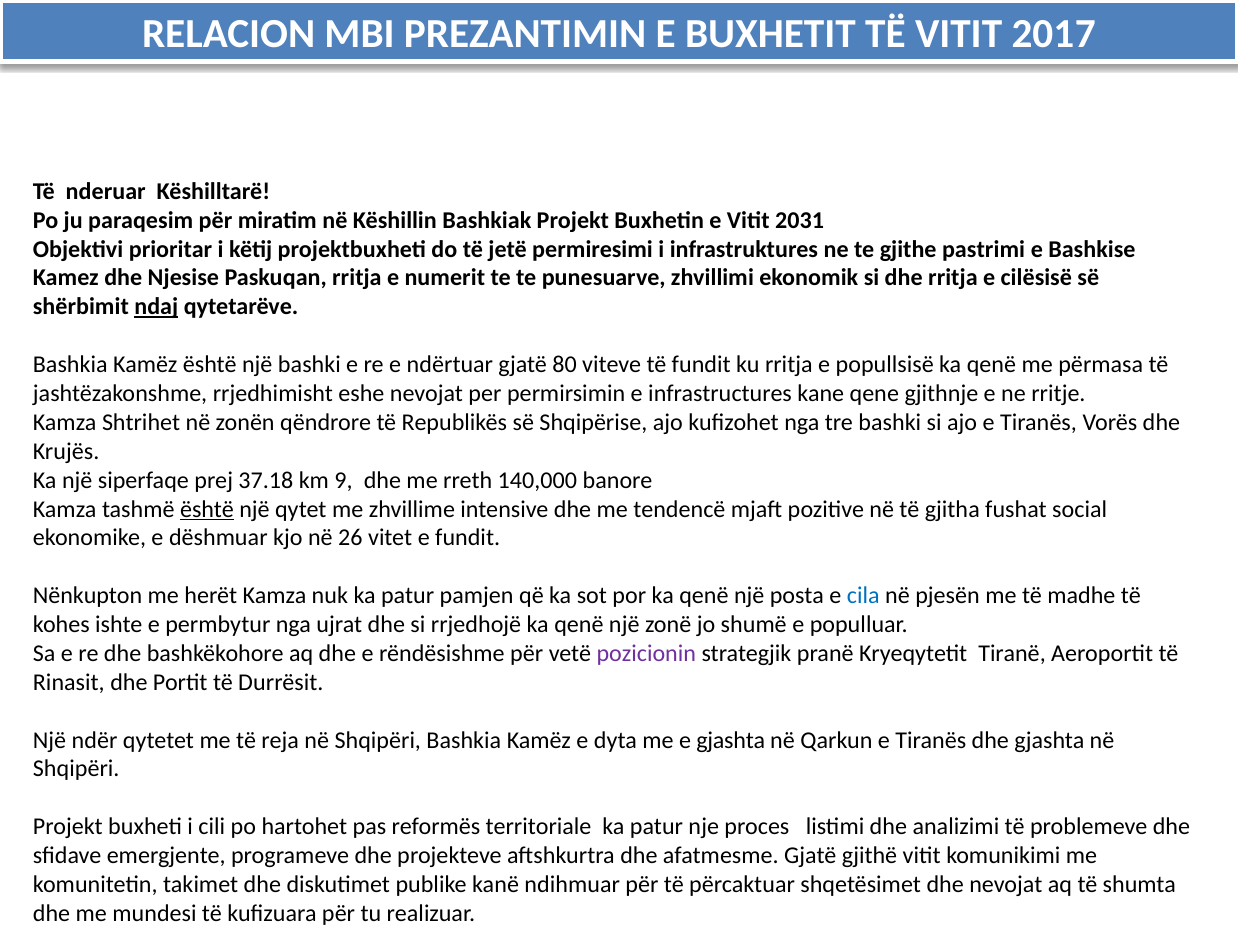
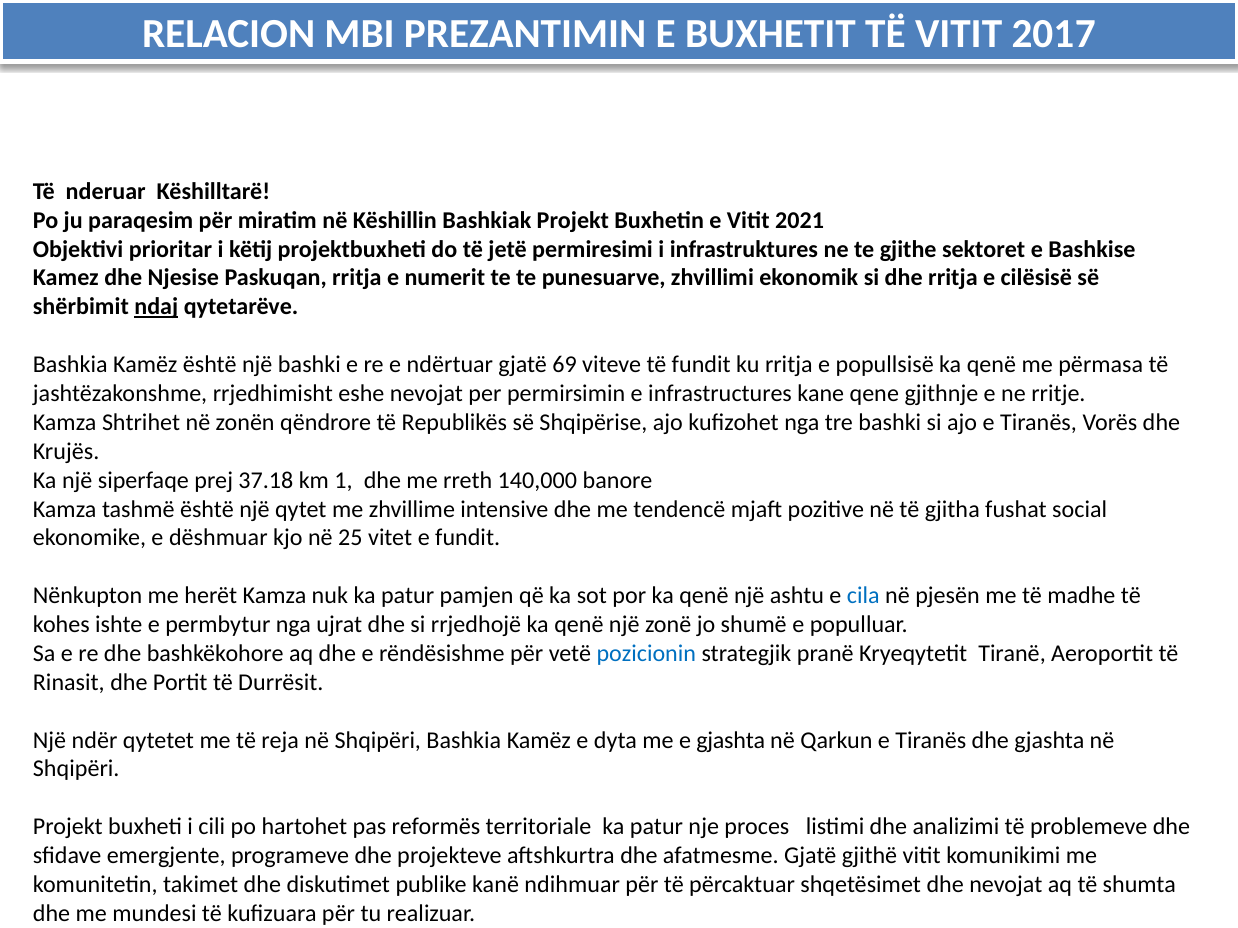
2031: 2031 -> 2021 (800, 220)
pastrimi: pastrimi -> sektoret (984, 249)
80: 80 -> 69 (565, 365)
9: 9 -> 1 (344, 480)
është underline: present -> none (207, 509)
26: 26 -> 25 (350, 538)
posta: posta -> ashtu (797, 596)
pozicionin colour: purple -> blue (646, 654)
